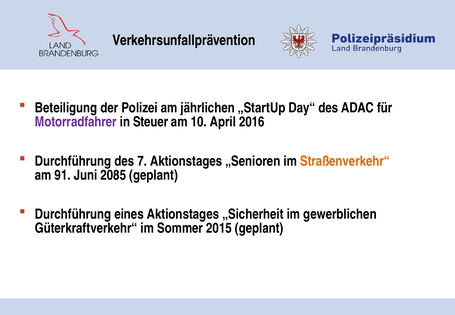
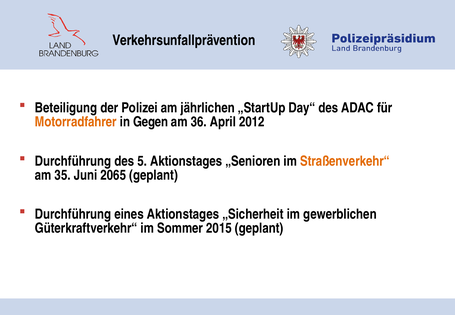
Motorradfahrer colour: purple -> orange (76, 122)
Steuer: Steuer -> Gegen (151, 122)
10: 10 -> 36 (199, 122)
2016: 2016 -> 2012 (252, 122)
7: 7 -> 5 (142, 161)
91: 91 -> 35 (63, 175)
2085: 2085 -> 2065 (113, 175)
